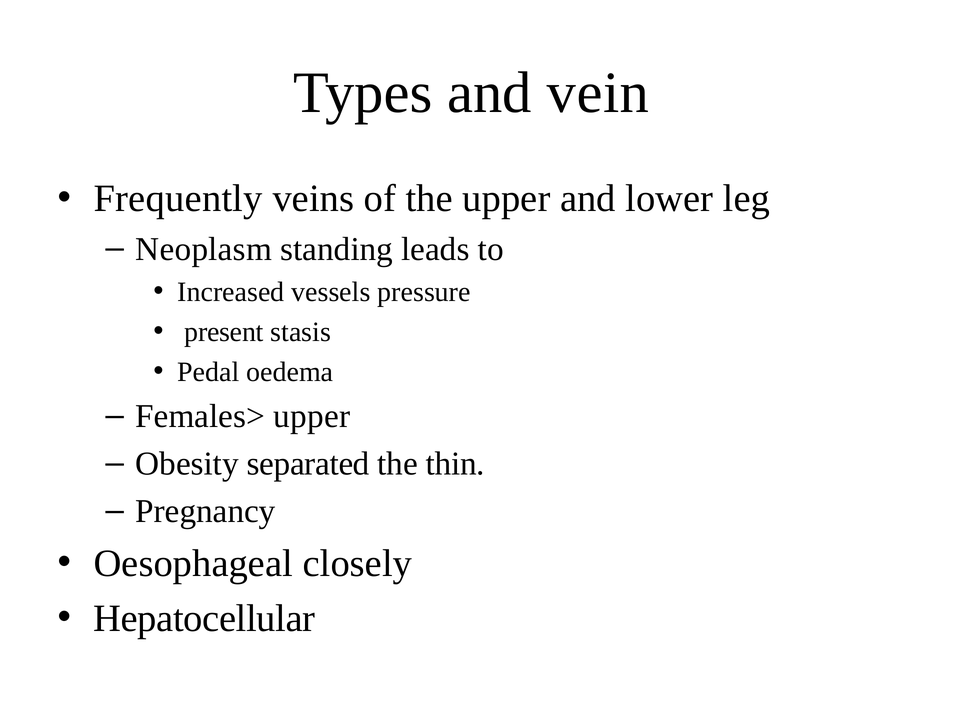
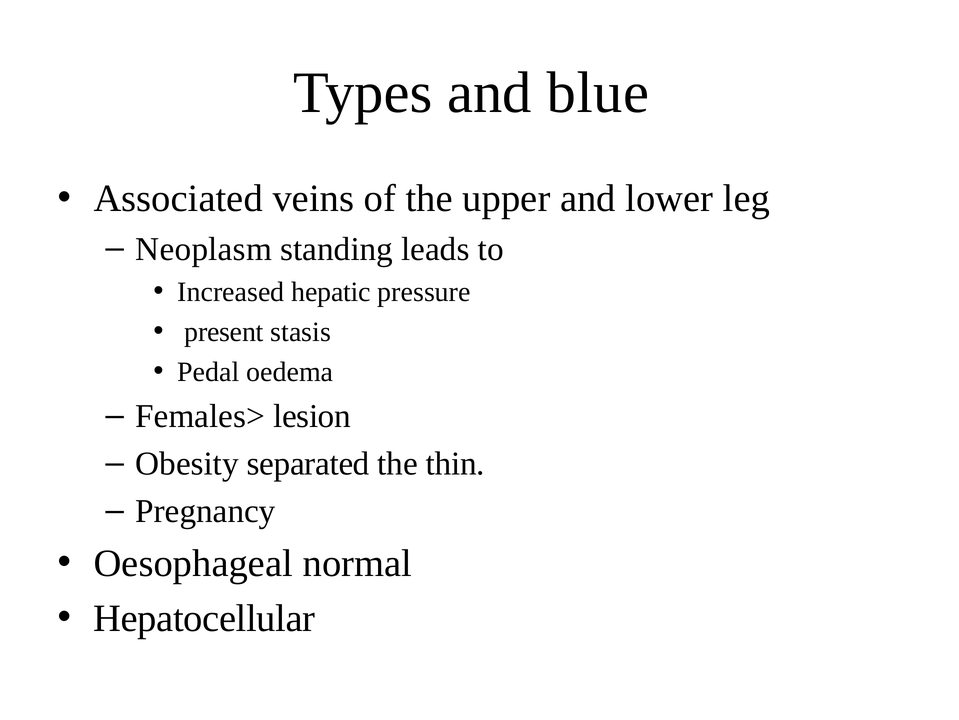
vein: vein -> blue (598, 93)
Frequently: Frequently -> Associated (178, 198)
vessels: vessels -> hepatic (331, 292)
Females> upper: upper -> lesion (312, 416)
closely: closely -> normal (357, 563)
